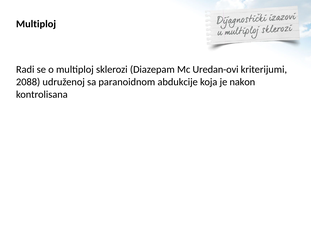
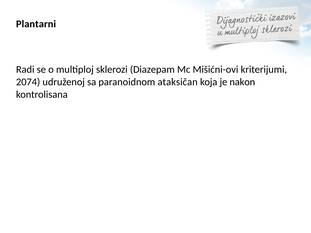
Multiploj: Multiploj -> Plantarni (36, 24)
Uredan-ovi: Uredan-ovi -> Mišićni-ovi (215, 70)
2088: 2088 -> 2074 (28, 82)
abdukcije: abdukcije -> ataksičan (178, 82)
